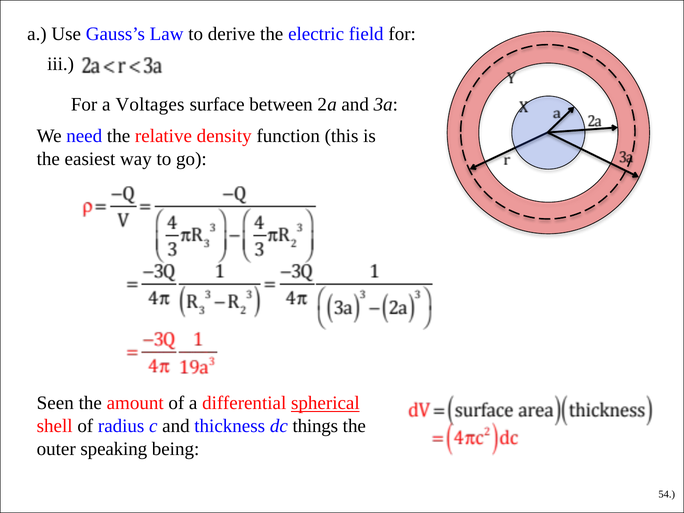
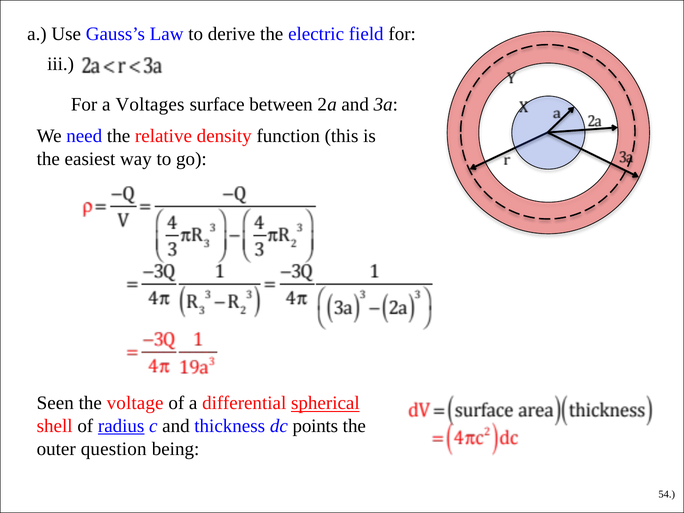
amount: amount -> voltage (135, 403)
radius underline: none -> present (121, 426)
things: things -> points (315, 426)
speaking: speaking -> question (114, 449)
